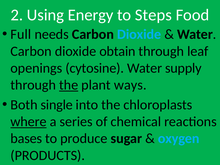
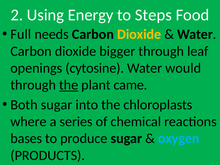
Dioxide colour: light blue -> yellow (139, 34)
obtain: obtain -> bigger (117, 51)
supply: supply -> would (183, 68)
ways: ways -> came (130, 85)
Both single: single -> sugar (57, 105)
where underline: present -> none (29, 122)
